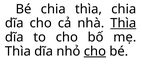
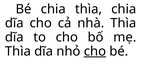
Thìa underline: present -> none (123, 23)
